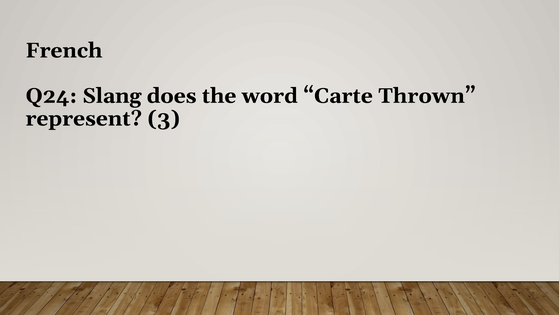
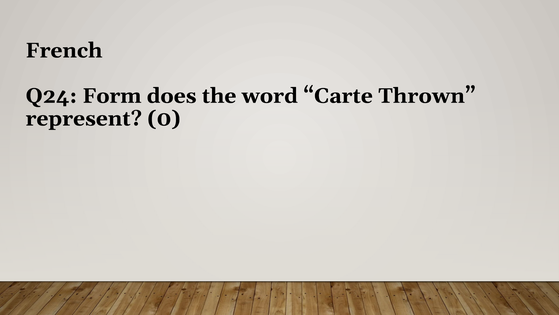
Slang: Slang -> Form (112, 96)
3: 3 -> 0 (164, 118)
